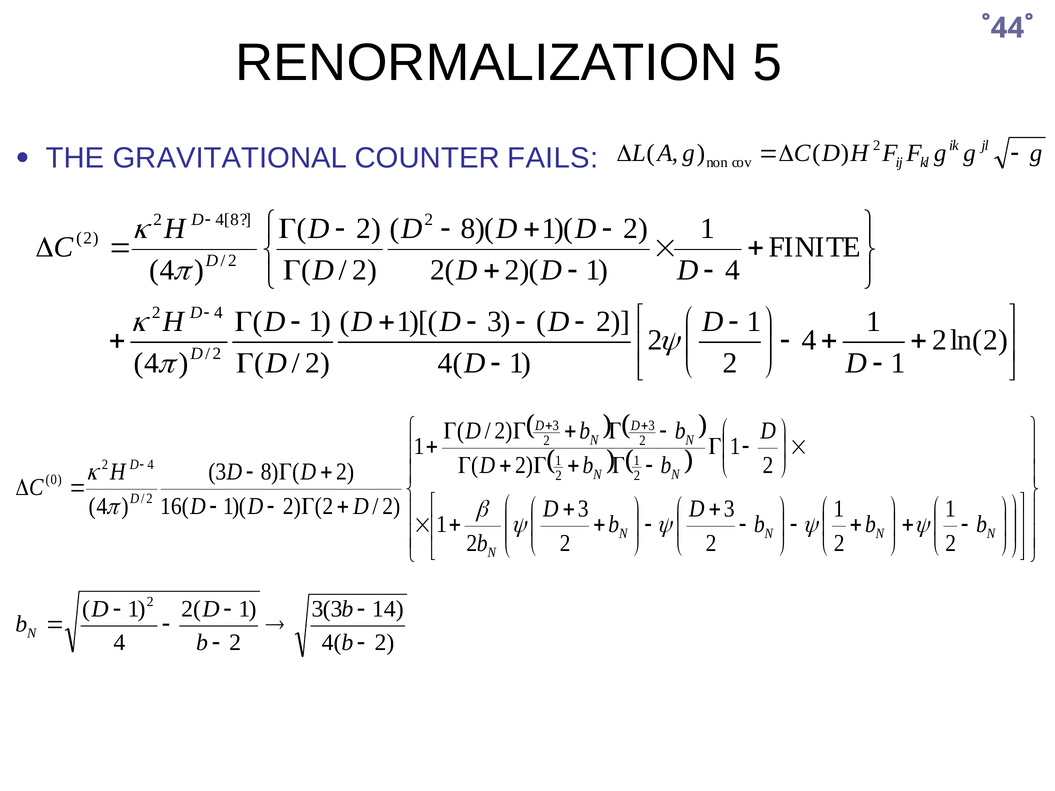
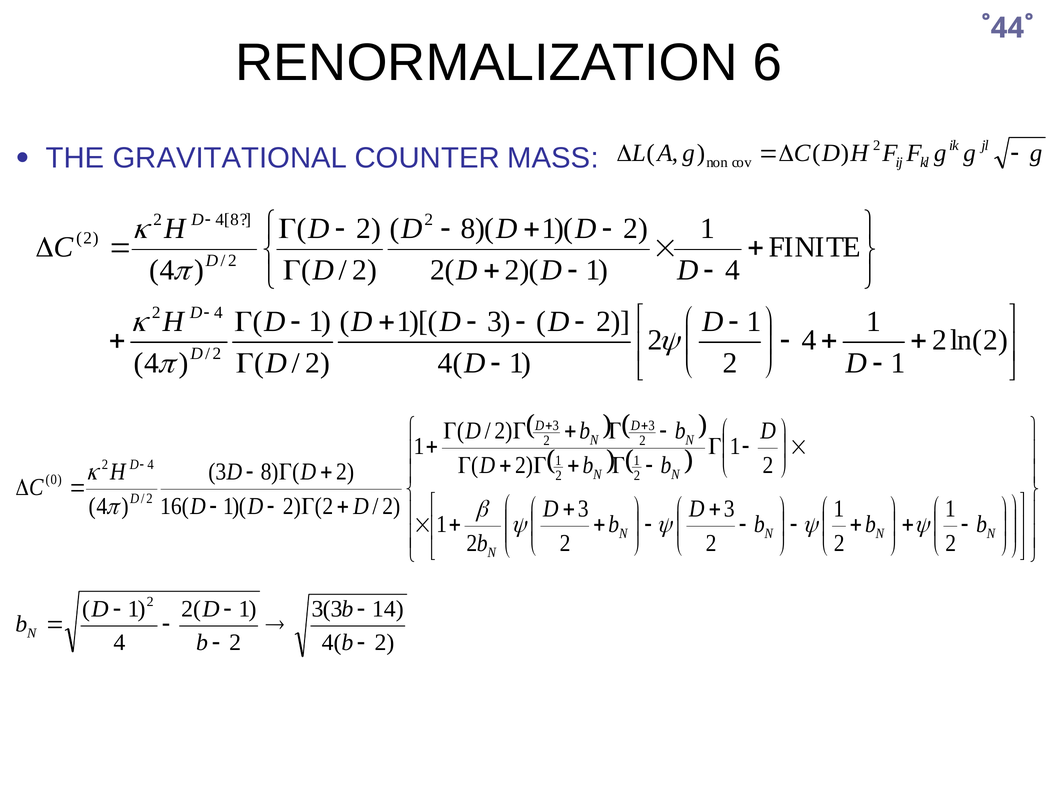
5: 5 -> 6 (767, 63)
FAILS: FAILS -> MASS (553, 158)
